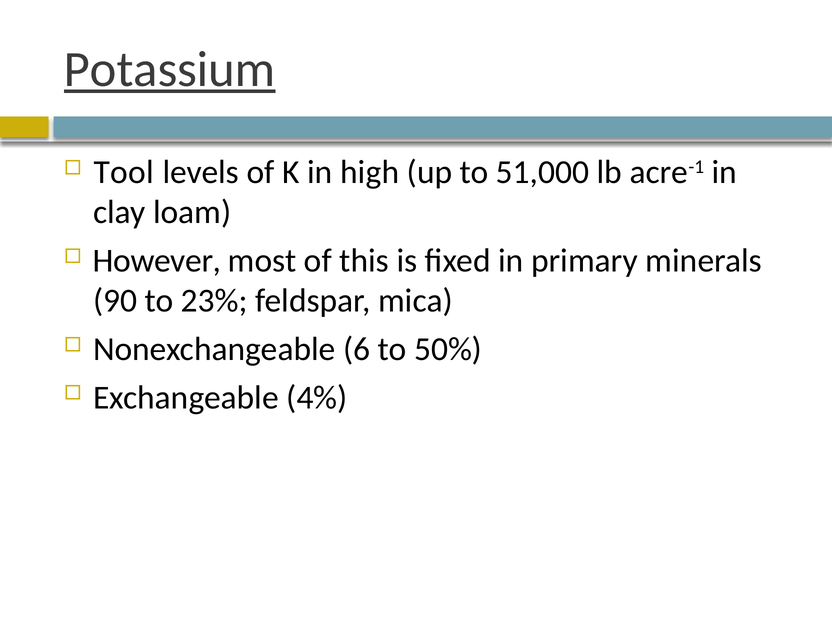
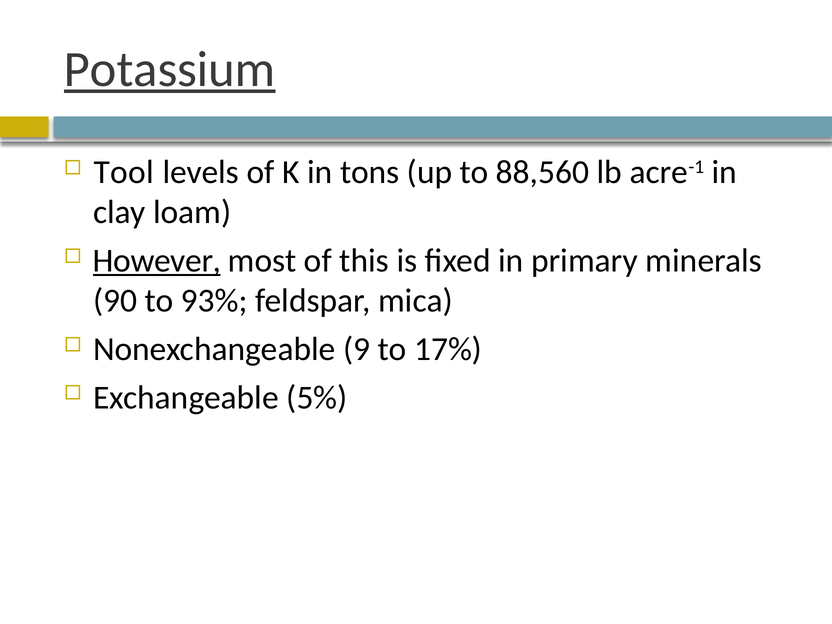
high: high -> tons (370, 172)
51,000: 51,000 -> 88,560 (543, 172)
However underline: none -> present (157, 261)
23%: 23% -> 93% (214, 301)
6: 6 -> 9 (357, 349)
50%: 50% -> 17% (448, 349)
4%: 4% -> 5% (317, 398)
